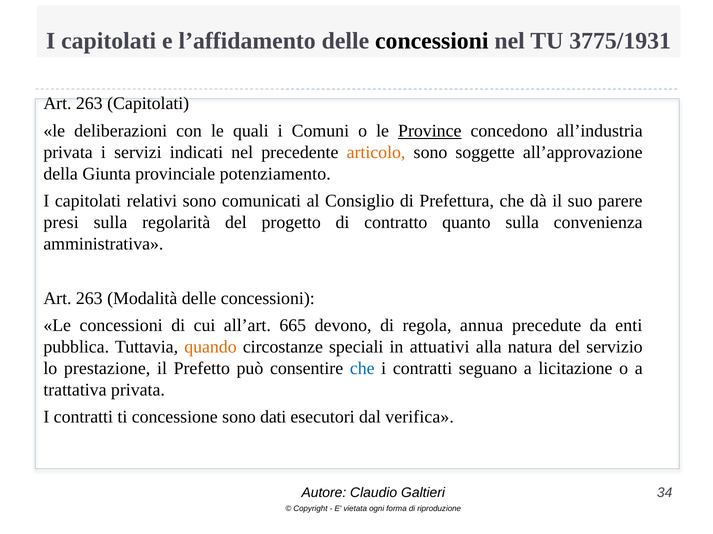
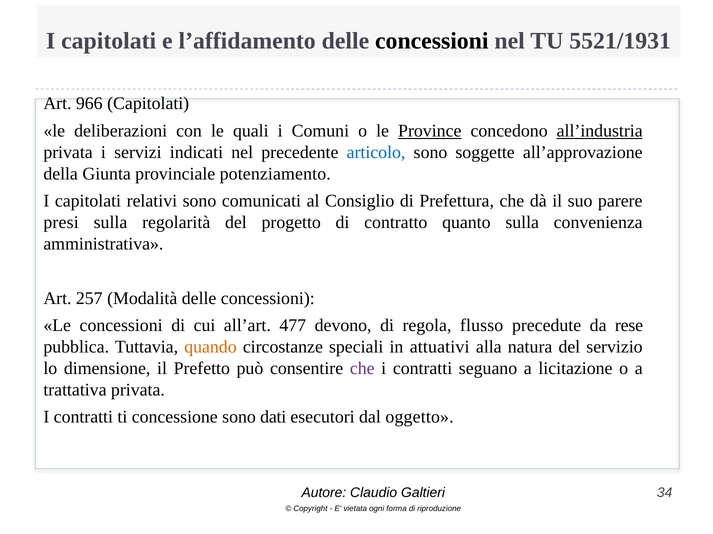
3775/1931: 3775/1931 -> 5521/1931 (620, 41)
263: 263 -> 966 (89, 104)
all’industria underline: none -> present (600, 131)
articolo colour: orange -> blue (376, 152)
263: 263 -> 257 (89, 299)
665: 665 -> 477 (293, 326)
annua: annua -> flusso (482, 326)
enti: enti -> rese (629, 326)
prestazione: prestazione -> dimensione (107, 369)
che colour: blue -> purple (362, 369)
verifica: verifica -> oggetto (420, 418)
